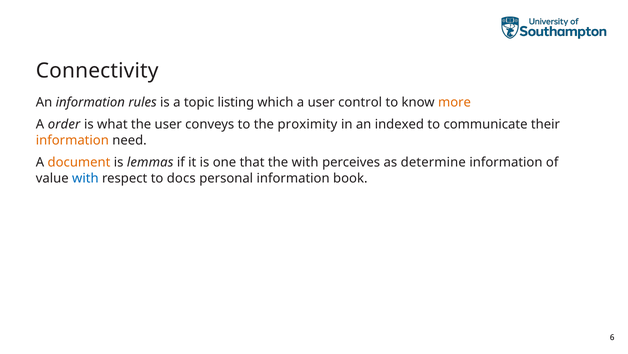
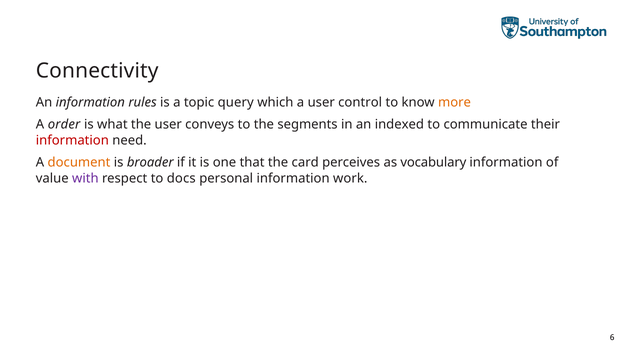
listing: listing -> query (236, 102)
proximity: proximity -> segments (308, 124)
information colour: orange -> red (72, 140)
lemmas: lemmas -> broader (150, 162)
the with: with -> card (305, 162)
determine: determine -> vocabulary (433, 162)
with colour: blue -> purple (85, 178)
book: book -> work (350, 178)
